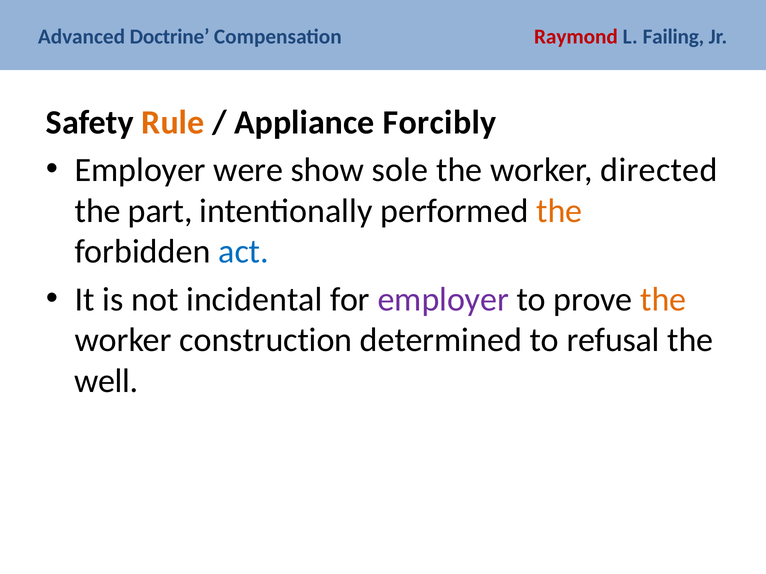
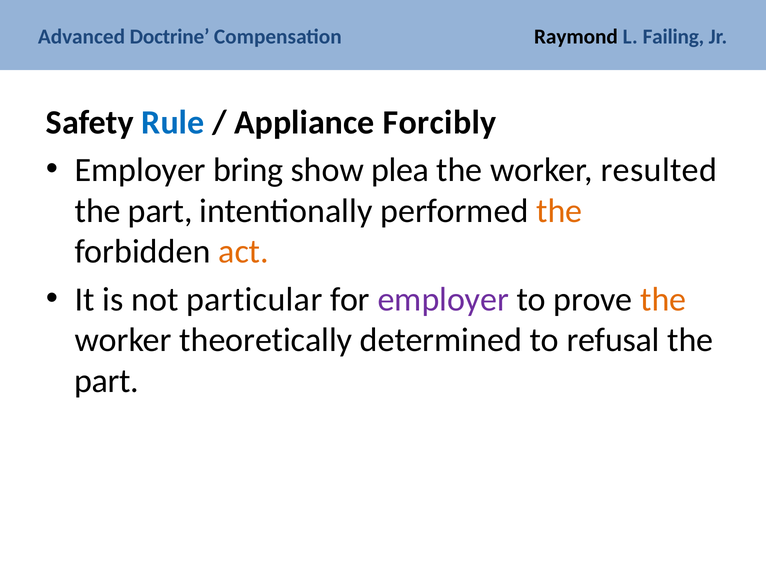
Raymond colour: red -> black (576, 37)
Rule colour: orange -> blue (173, 122)
were: were -> bring (248, 170)
sole: sole -> plea (400, 170)
directed: directed -> resulted (659, 170)
act colour: blue -> orange (244, 252)
incidental: incidental -> particular (254, 300)
construction: construction -> theoretically (266, 341)
well: well -> part (106, 381)
